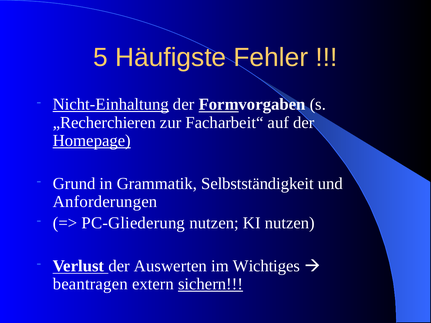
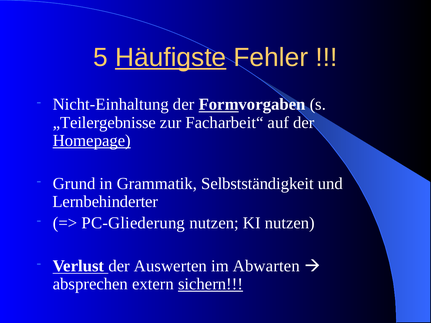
Häufigste underline: none -> present (171, 58)
Nicht-Einhaltung underline: present -> none (111, 104)
„Recherchieren: „Recherchieren -> „Teilergebnisse (104, 123)
Anforderungen: Anforderungen -> Lernbehinderter (105, 202)
Wichtiges: Wichtiges -> Abwarten (266, 266)
beantragen: beantragen -> absprechen (90, 284)
